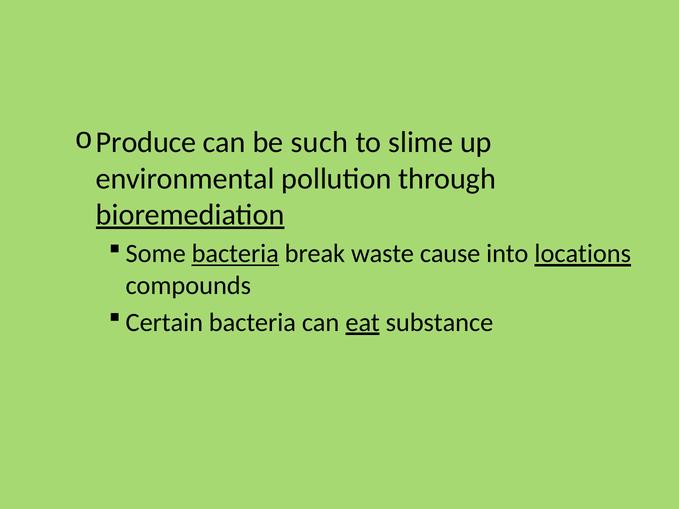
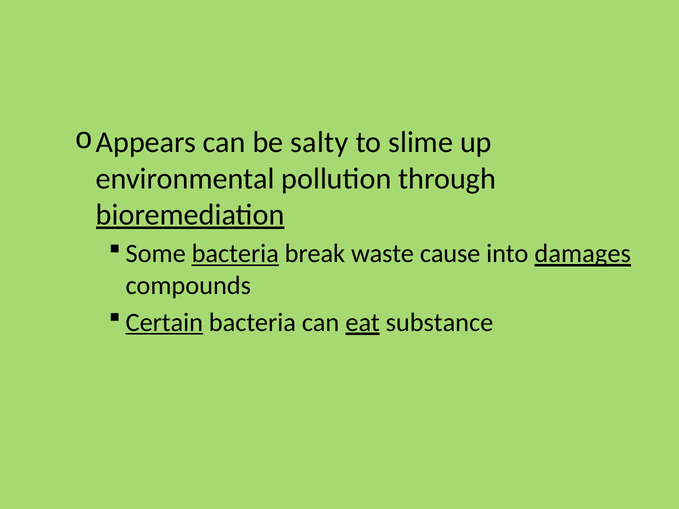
Produce: Produce -> Appears (146, 142)
such: such -> salty (319, 142)
locations: locations -> damages (583, 254)
Certain underline: none -> present (164, 323)
